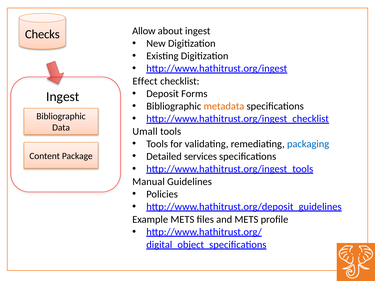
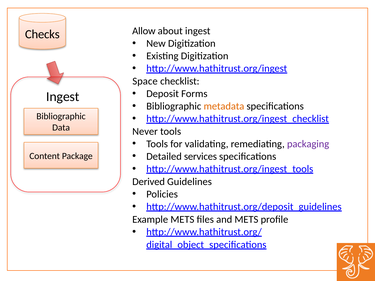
Effect: Effect -> Space (145, 81)
Umall: Umall -> Never (145, 132)
packaging colour: blue -> purple (308, 144)
Manual: Manual -> Derived (149, 182)
